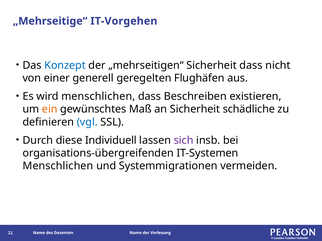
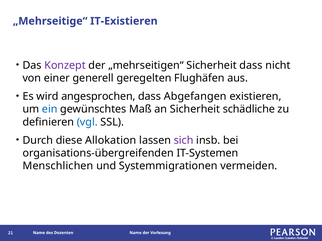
IT-Vorgehen: IT-Vorgehen -> IT-Existieren (124, 21)
Konzept colour: blue -> purple (65, 65)
wird menschlichen: menschlichen -> angesprochen (98, 97)
Beschreiben: Beschreiben -> Abgefangen (195, 97)
ein colour: orange -> blue (50, 109)
Individuell: Individuell -> Allokation (111, 141)
